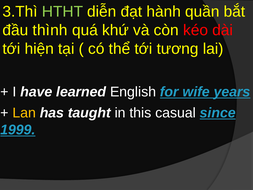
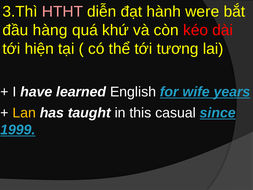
HTHT colour: light green -> pink (63, 12)
quần: quần -> were (202, 12)
thình: thình -> hàng (50, 30)
